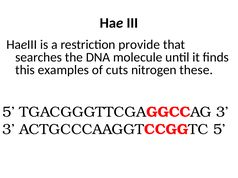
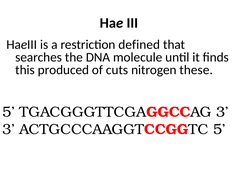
provide: provide -> defined (139, 45)
examples: examples -> produced (63, 70)
